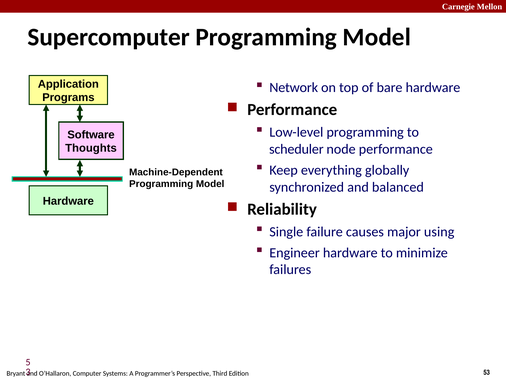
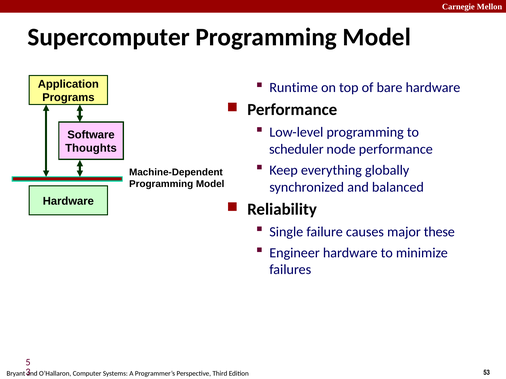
Network: Network -> Runtime (294, 88)
using: using -> these (439, 232)
